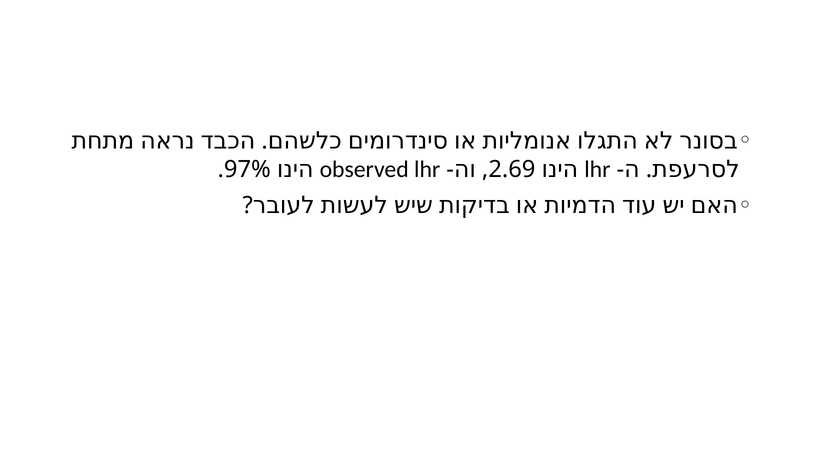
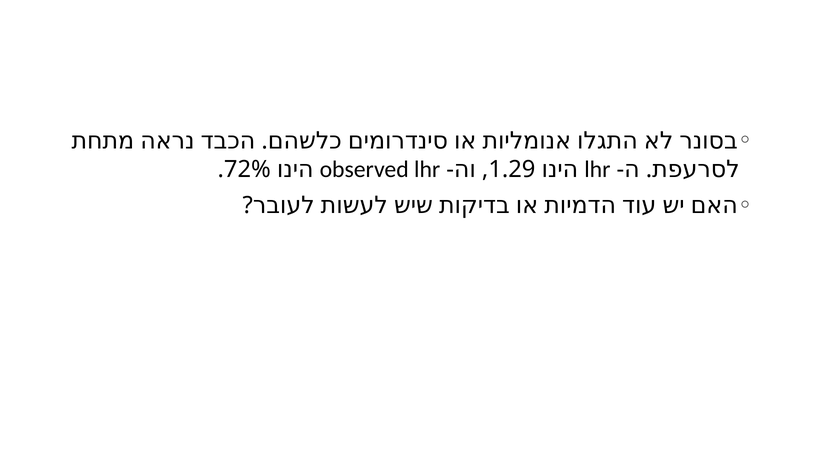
97%: 97% -> 72% (247, 169)
2.69: 2.69 -> 1.29 (512, 169)
